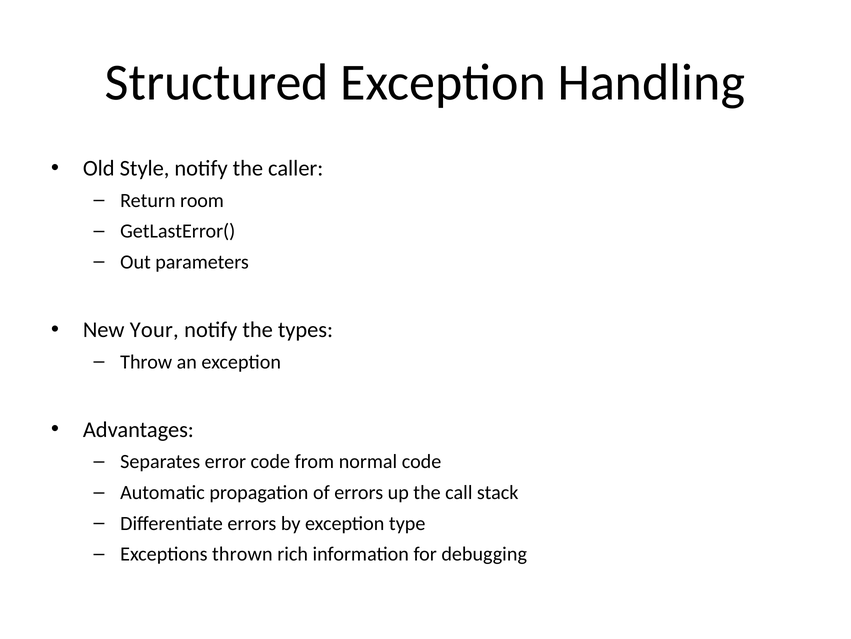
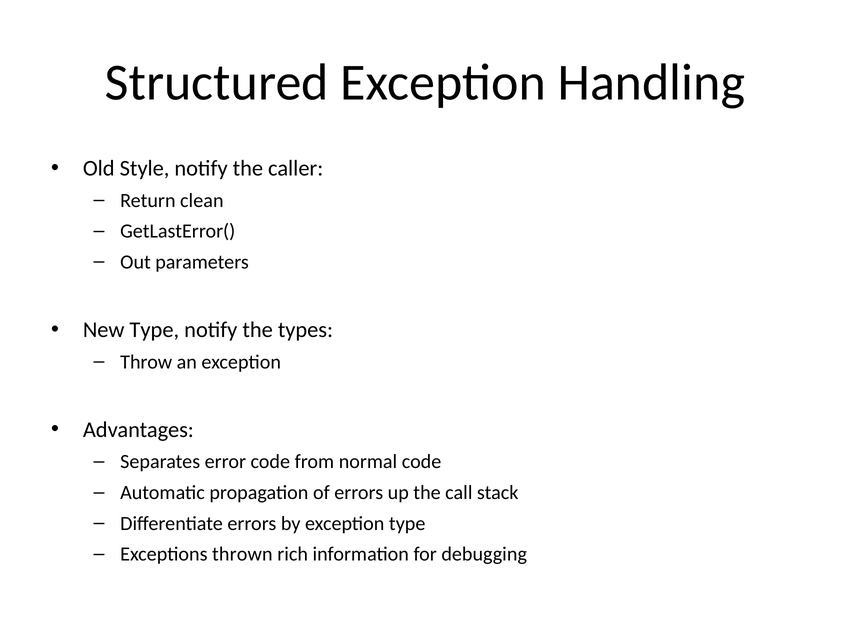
room: room -> clean (202, 200)
New Your: Your -> Type (154, 330)
